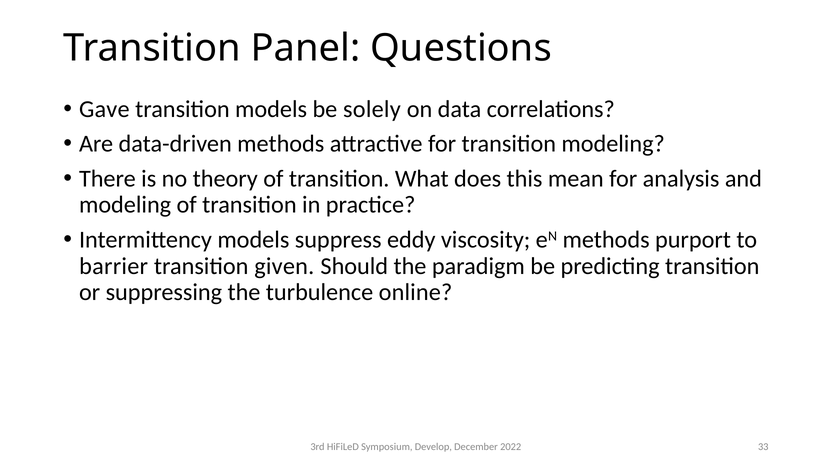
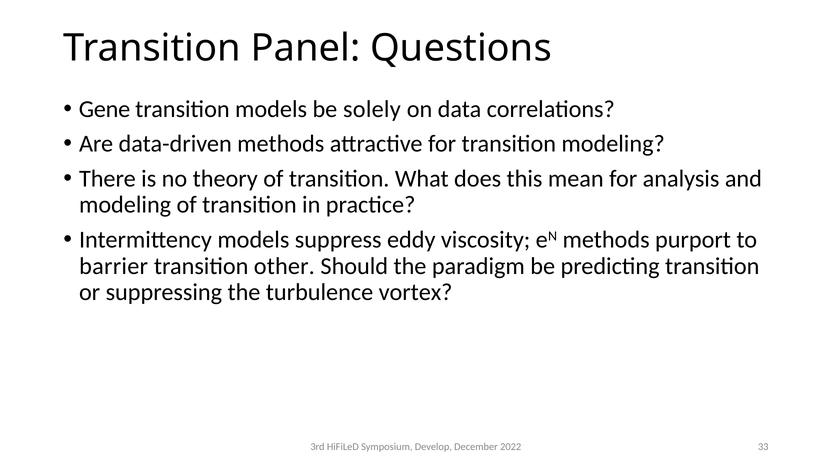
Gave: Gave -> Gene (105, 109)
given: given -> other (284, 266)
online: online -> vortex (416, 292)
